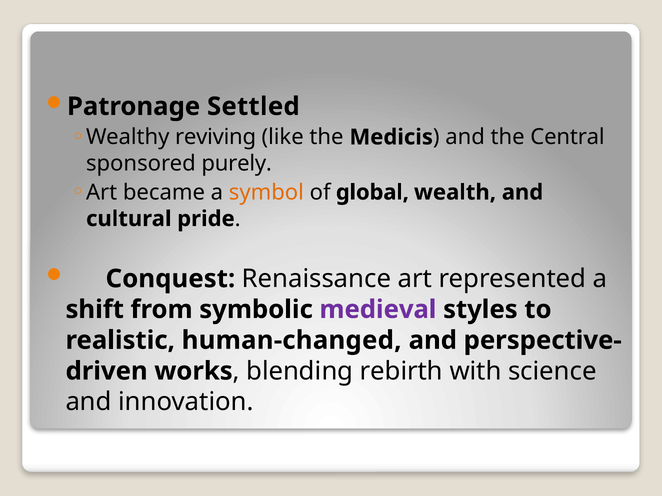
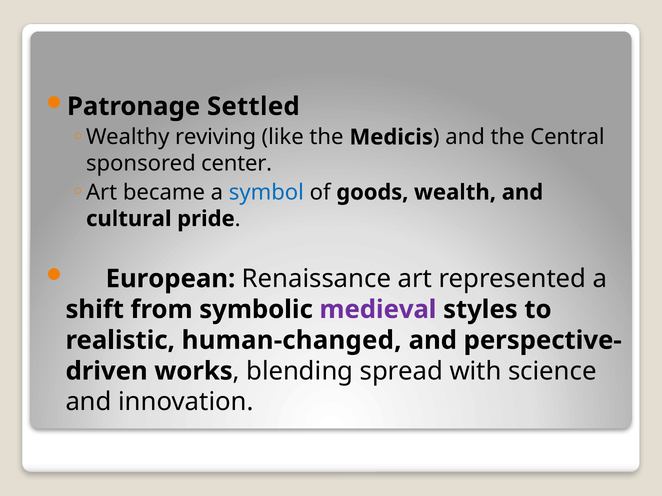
purely: purely -> center (237, 164)
symbol colour: orange -> blue (266, 193)
global: global -> goods (372, 193)
Conquest: Conquest -> European (170, 279)
rebirth: rebirth -> spread (401, 371)
